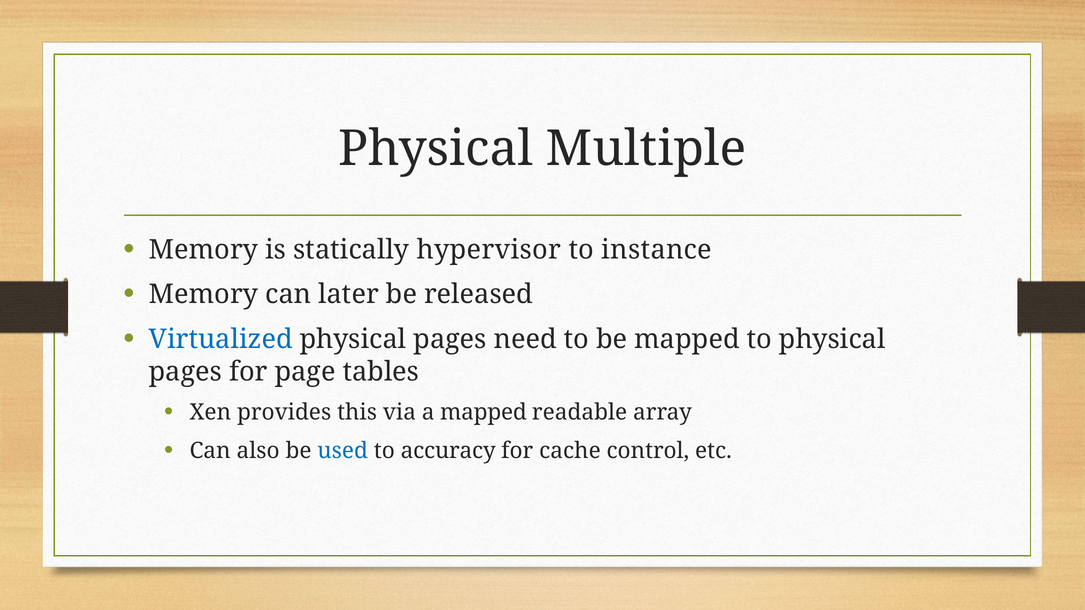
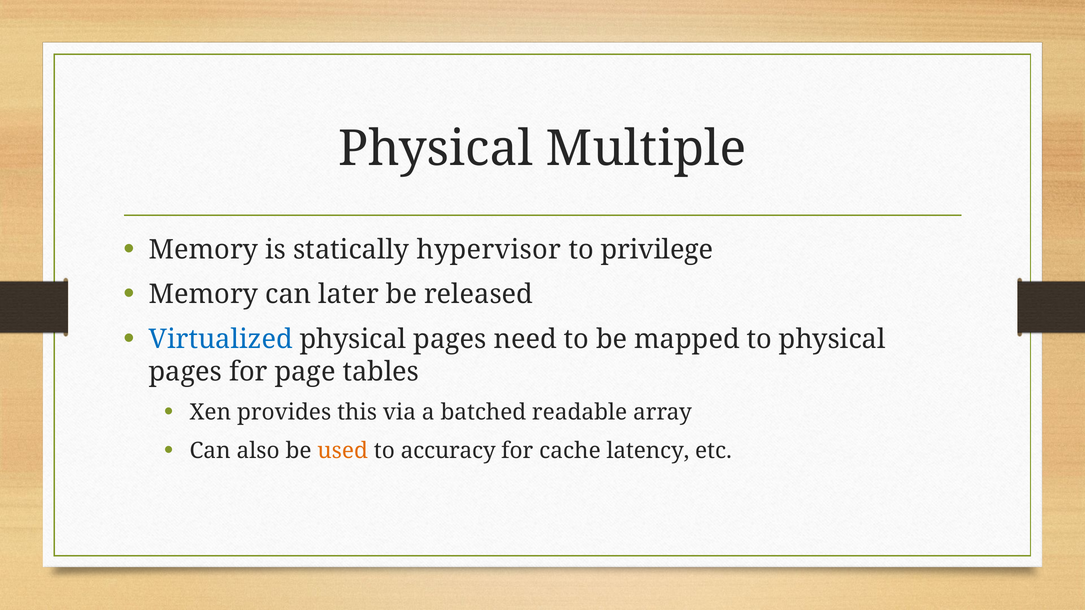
instance: instance -> privilege (657, 250)
a mapped: mapped -> batched (483, 413)
used colour: blue -> orange (343, 451)
control: control -> latency (648, 451)
